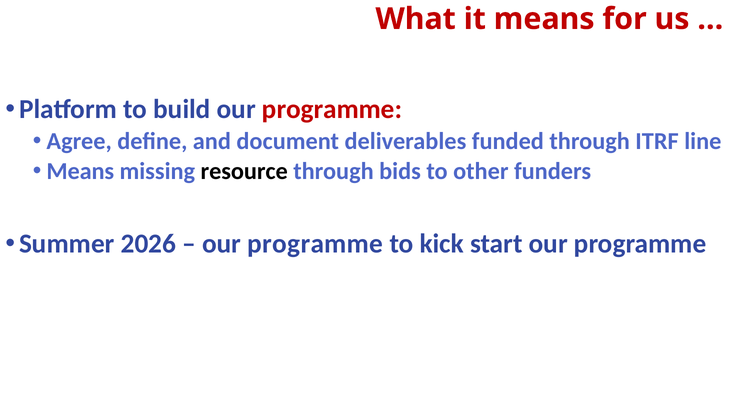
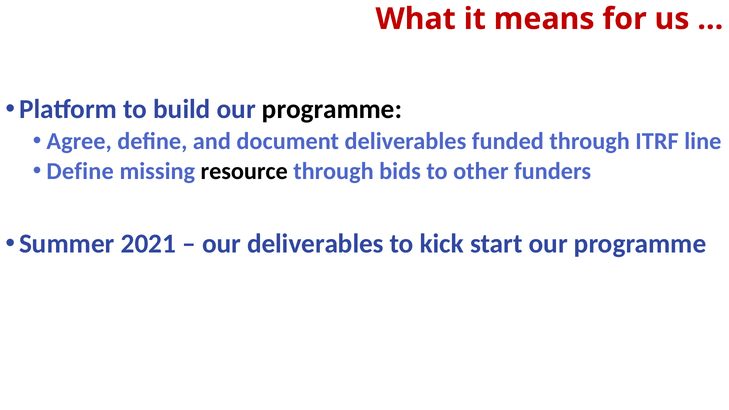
programme colour: red -> black (332, 109)
Means: Means -> Define (80, 171)
2026: 2026 -> 2021 (148, 244)
programme: programme -> deliverables (315, 244)
